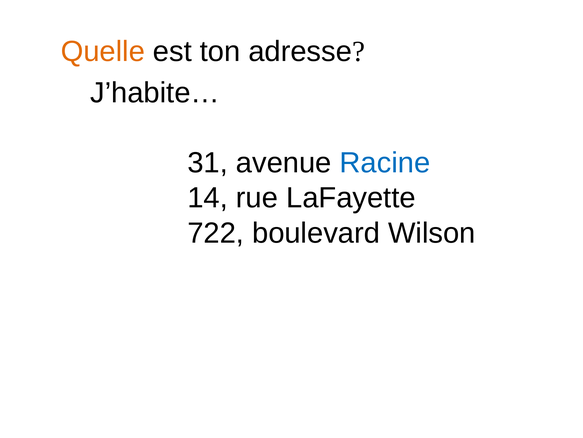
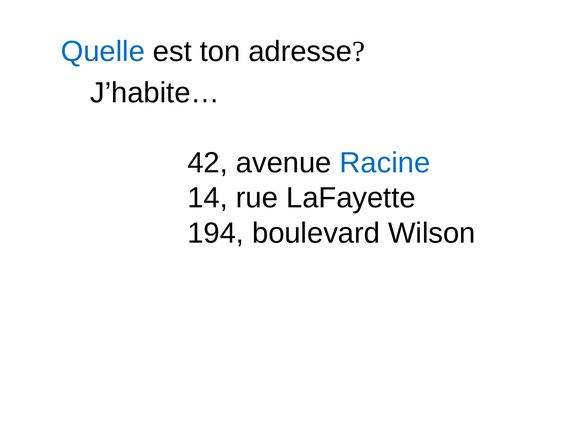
Quelle colour: orange -> blue (103, 52)
31: 31 -> 42 (208, 163)
722: 722 -> 194 (216, 233)
